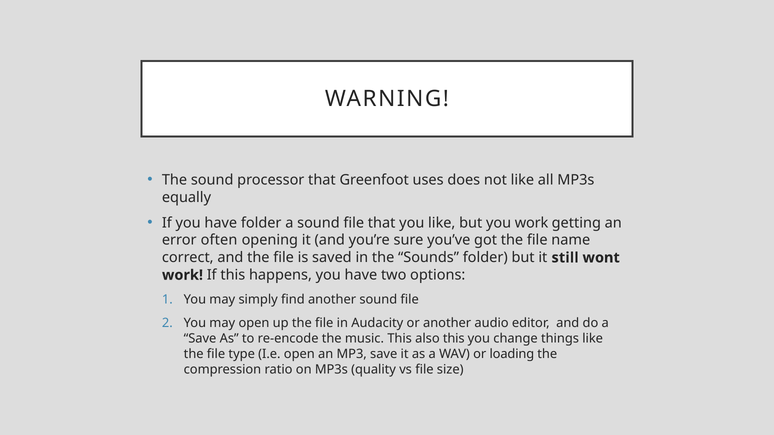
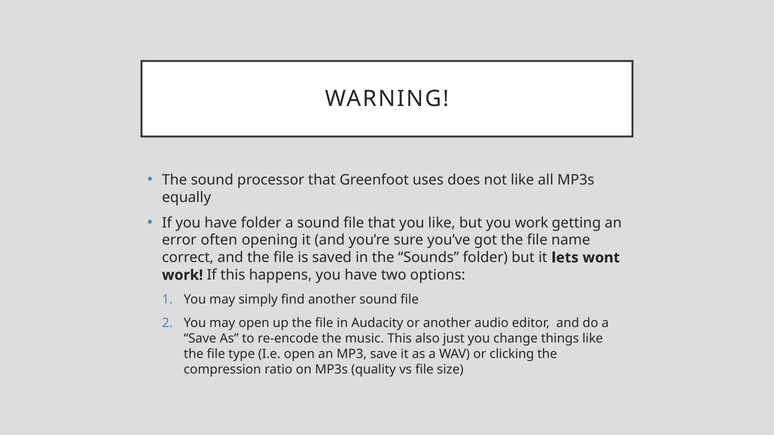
still: still -> lets (565, 258)
also this: this -> just (454, 339)
loading: loading -> clicking (512, 354)
